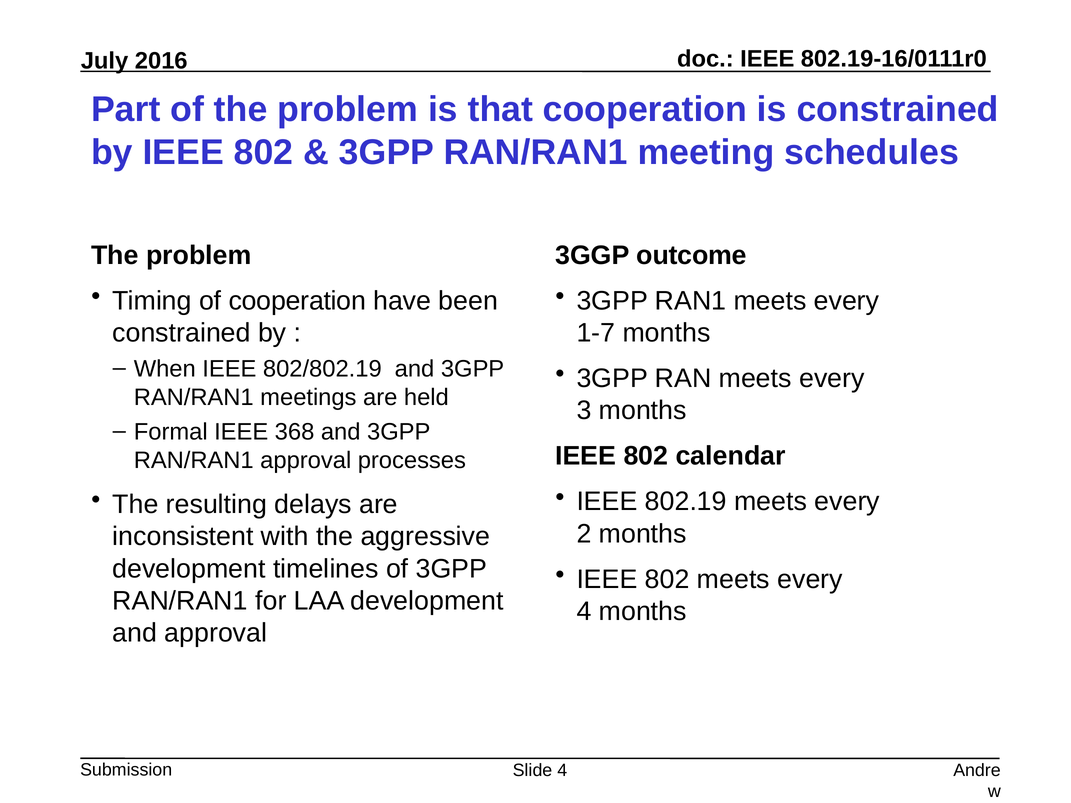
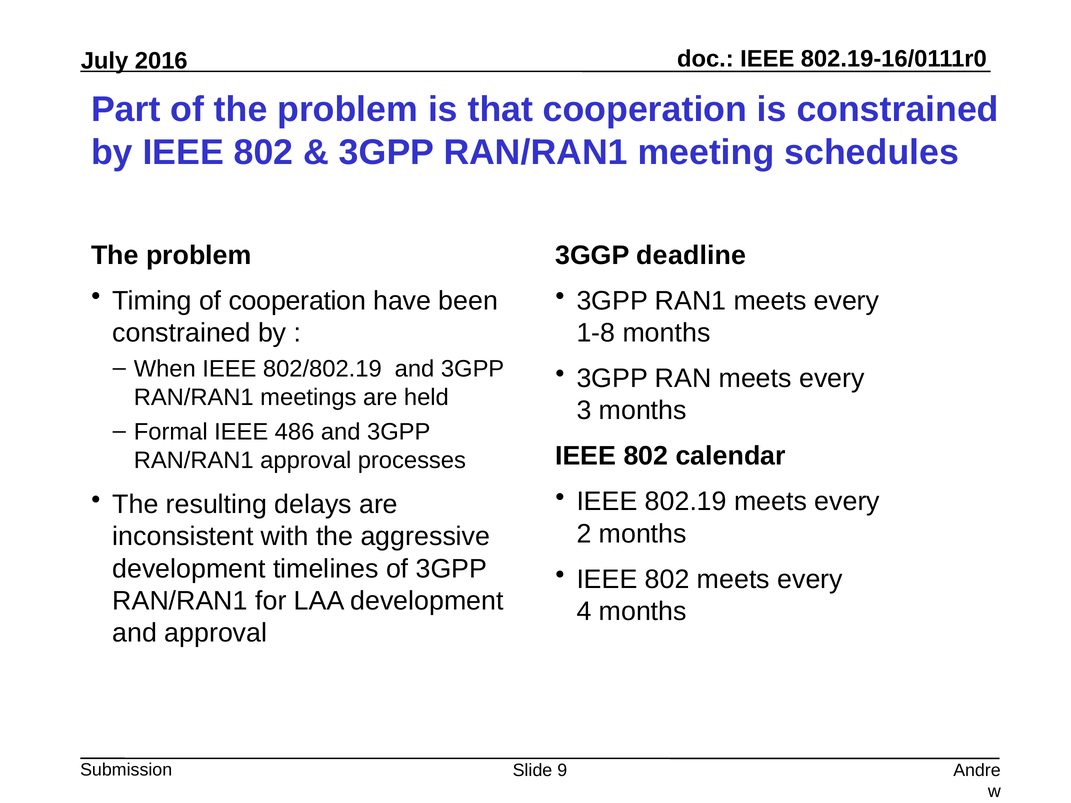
outcome: outcome -> deadline (691, 255)
1-7: 1-7 -> 1-8 (596, 333)
368: 368 -> 486 (295, 432)
Slide 4: 4 -> 9 (562, 770)
